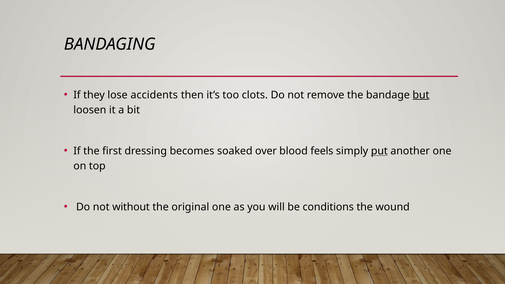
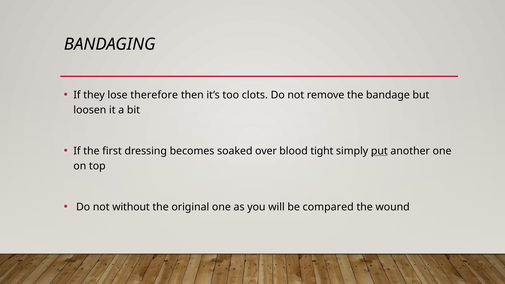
accidents: accidents -> therefore (154, 95)
but underline: present -> none (421, 95)
feels: feels -> tight (322, 151)
conditions: conditions -> compared (328, 207)
